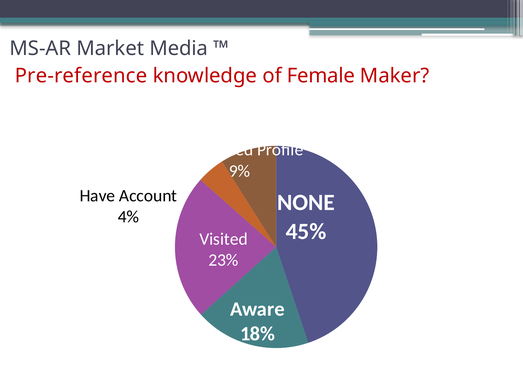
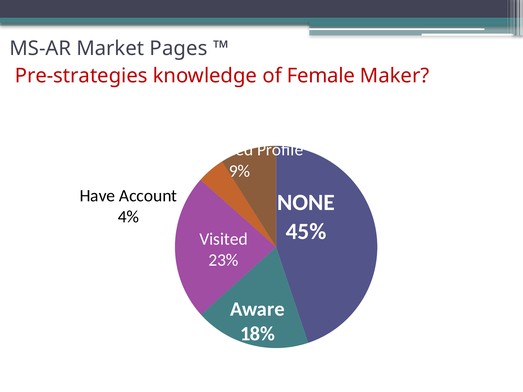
Media: Media -> Pages (179, 48)
Pre-reference: Pre-reference -> Pre-strategies (81, 76)
